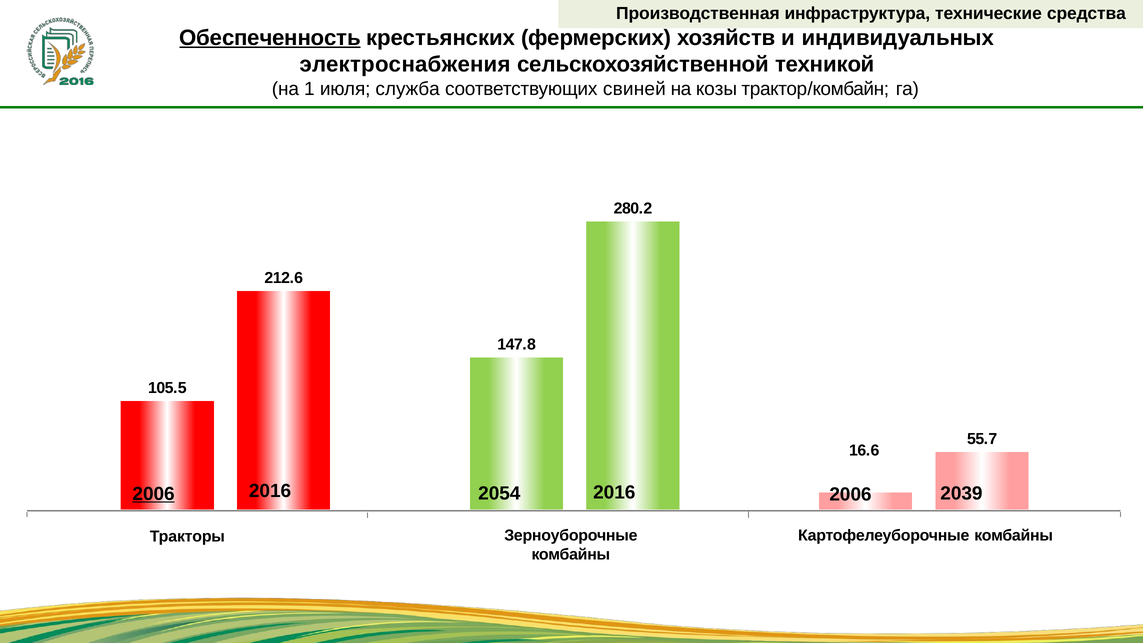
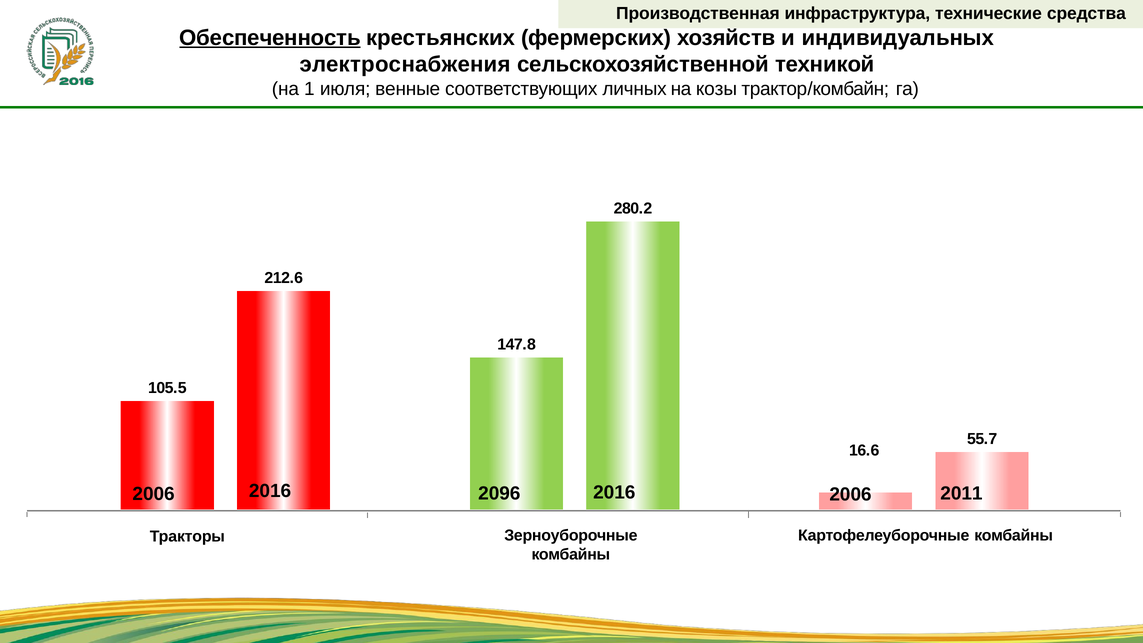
служба: служба -> венные (408, 89)
свиней: свиней -> личных (635, 89)
2039: 2039 -> 2011 (961, 493)
2054: 2054 -> 2096 (499, 493)
2006 underline: present -> none (154, 494)
